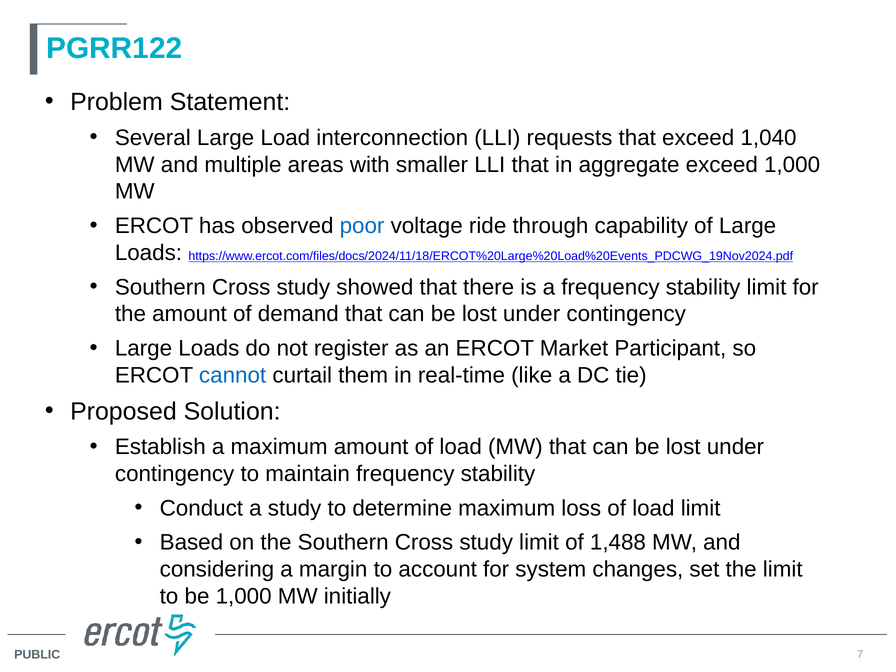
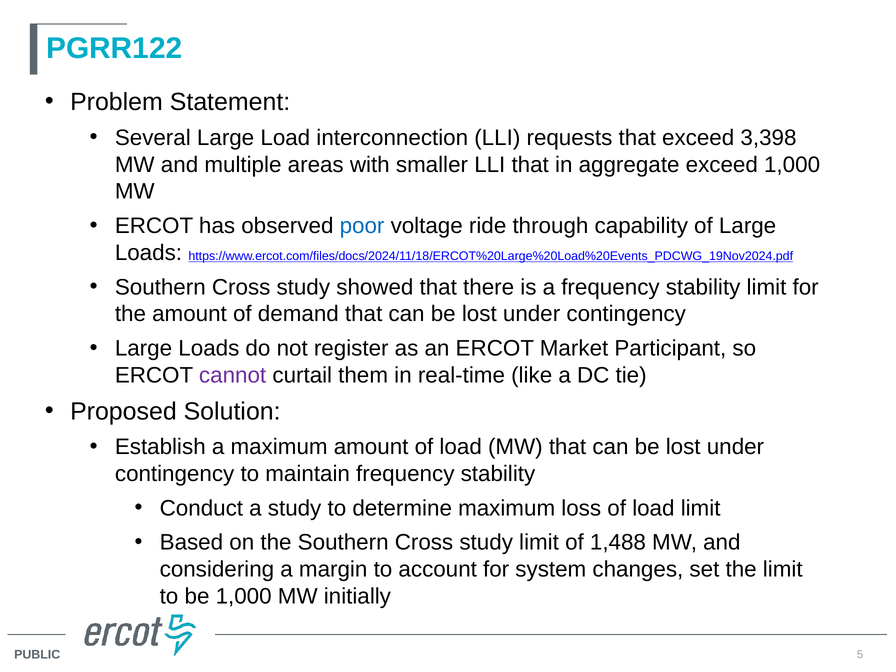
1,040: 1,040 -> 3,398 (768, 138)
cannot colour: blue -> purple (233, 375)
7: 7 -> 5 (860, 654)
